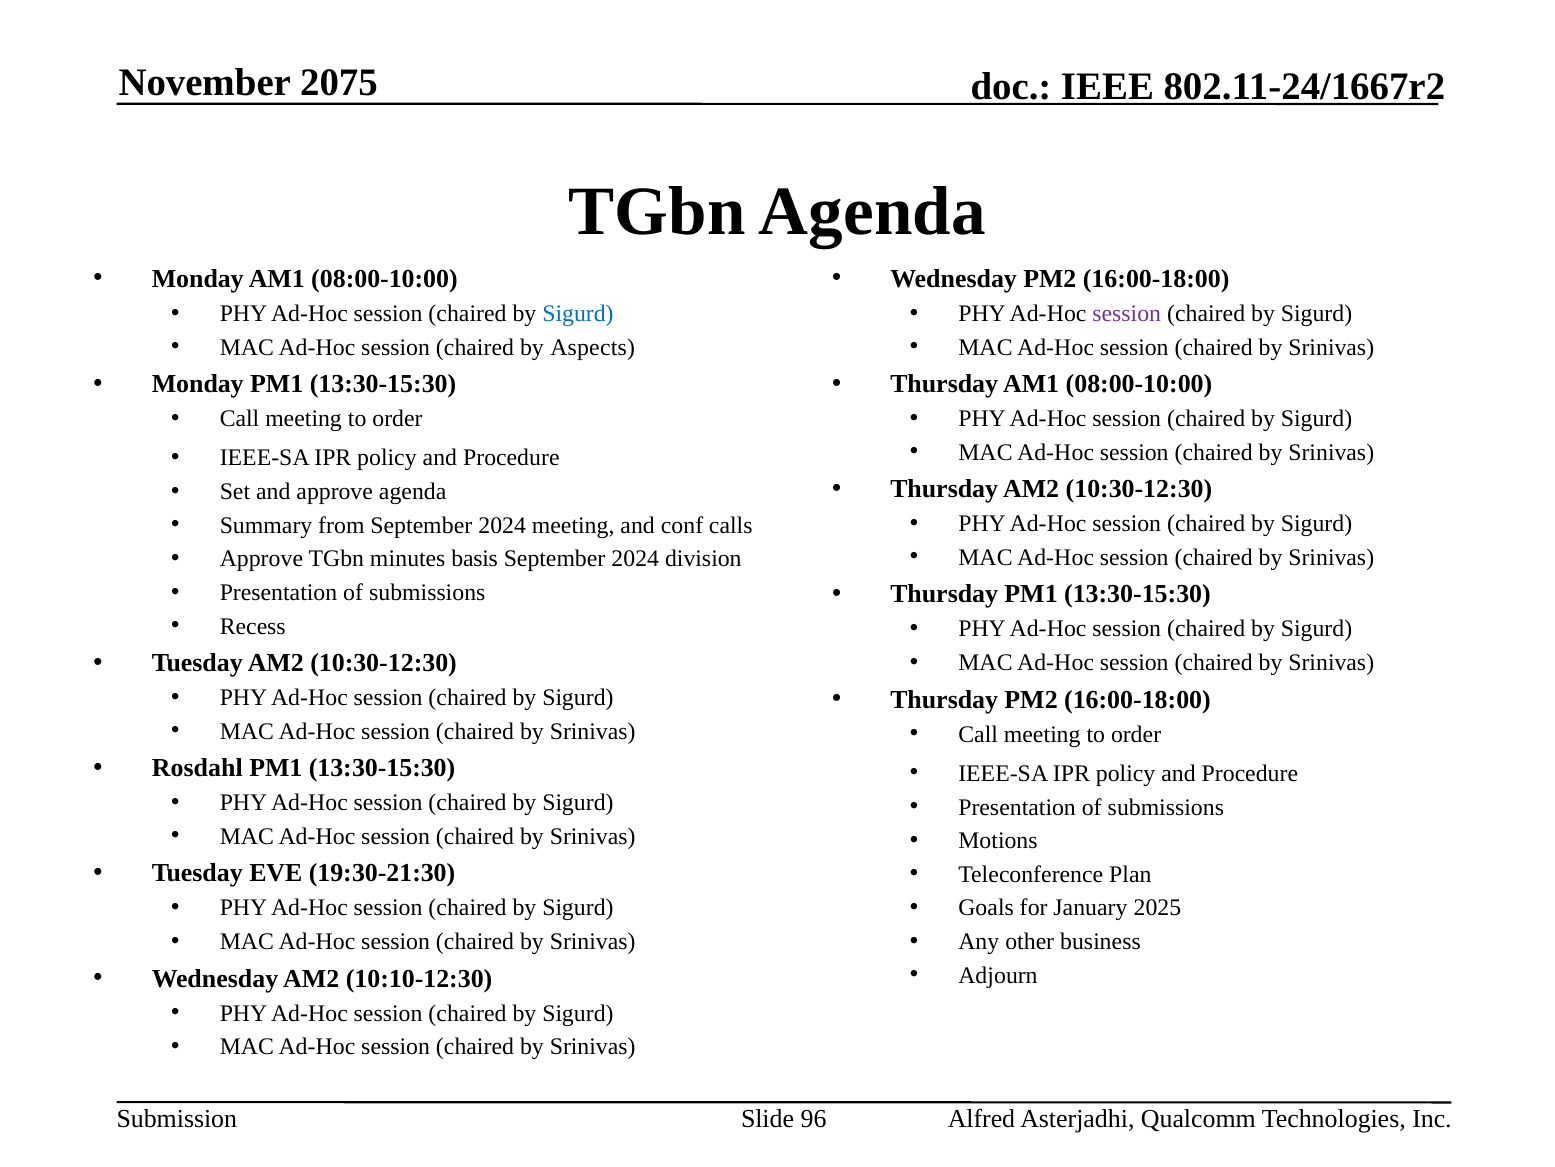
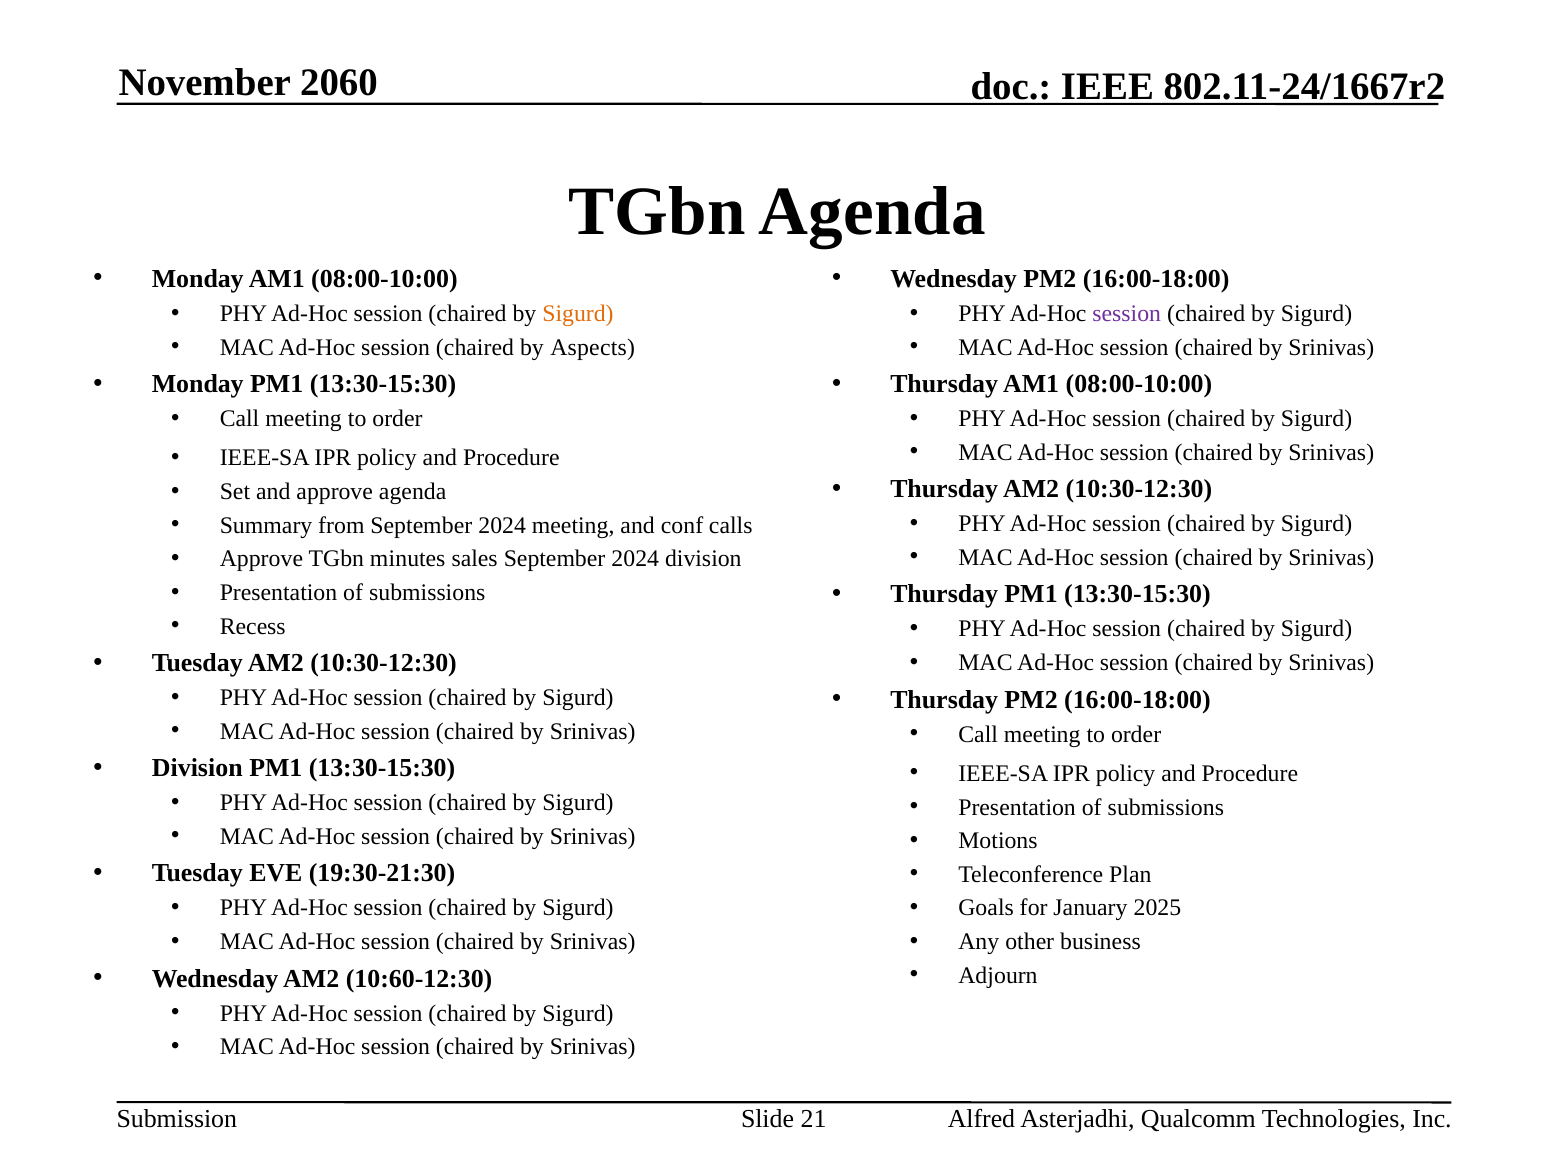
2075: 2075 -> 2060 (339, 82)
Sigurd colour: blue -> orange (578, 314)
basis: basis -> sales (475, 559)
Rosdahl: Rosdahl -> Division (197, 768)
10:10-12:30: 10:10-12:30 -> 10:60-12:30 (419, 978)
96: 96 -> 21 (814, 1119)
